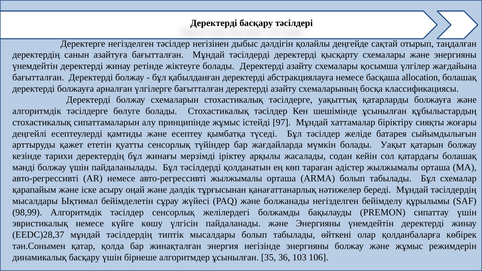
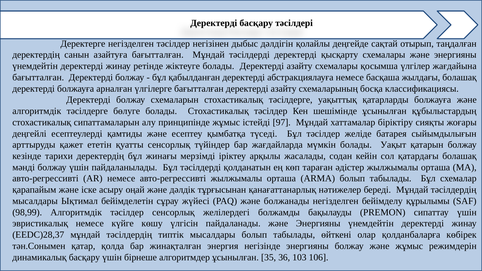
allocation: allocation -> жылдағы (421, 77)
